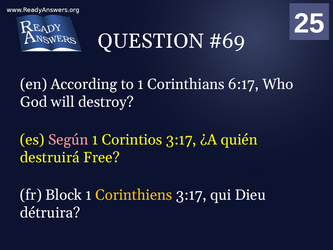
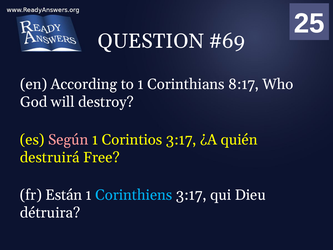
6:17: 6:17 -> 8:17 (244, 84)
Block: Block -> Están (64, 195)
Corinthiens colour: yellow -> light blue (134, 195)
